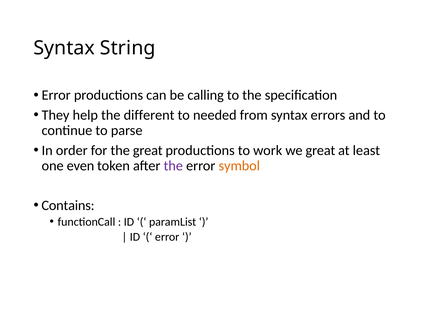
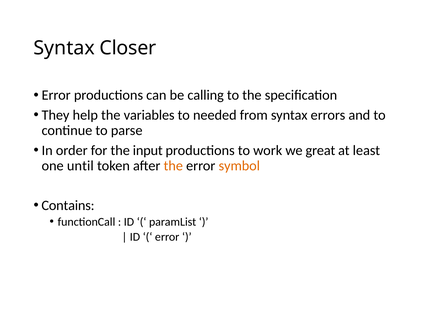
String: String -> Closer (128, 48)
different: different -> variables (149, 115)
the great: great -> input (148, 150)
even: even -> until (80, 165)
the colour: purple -> orange (173, 165)
